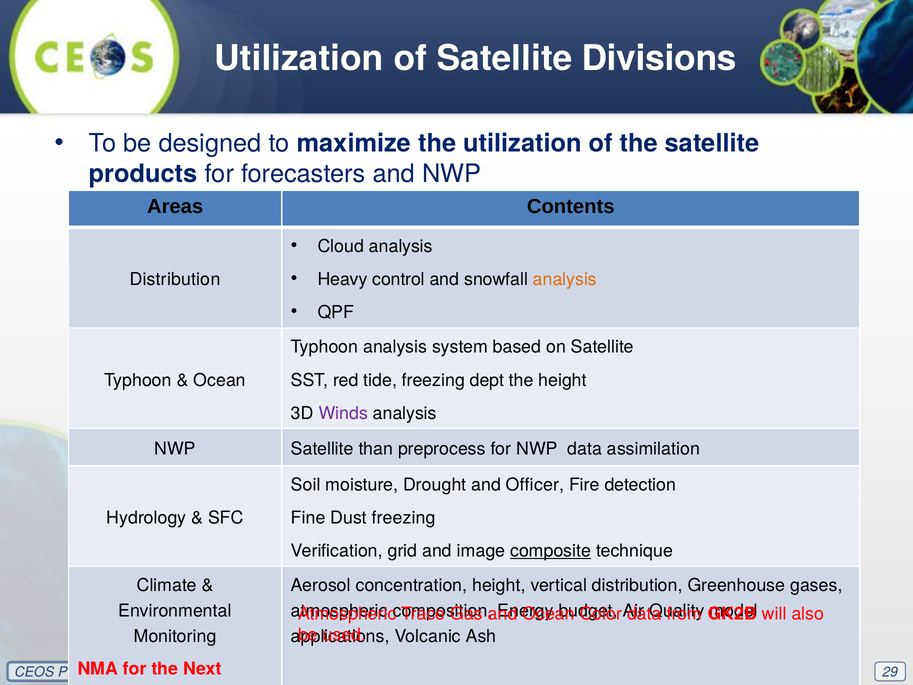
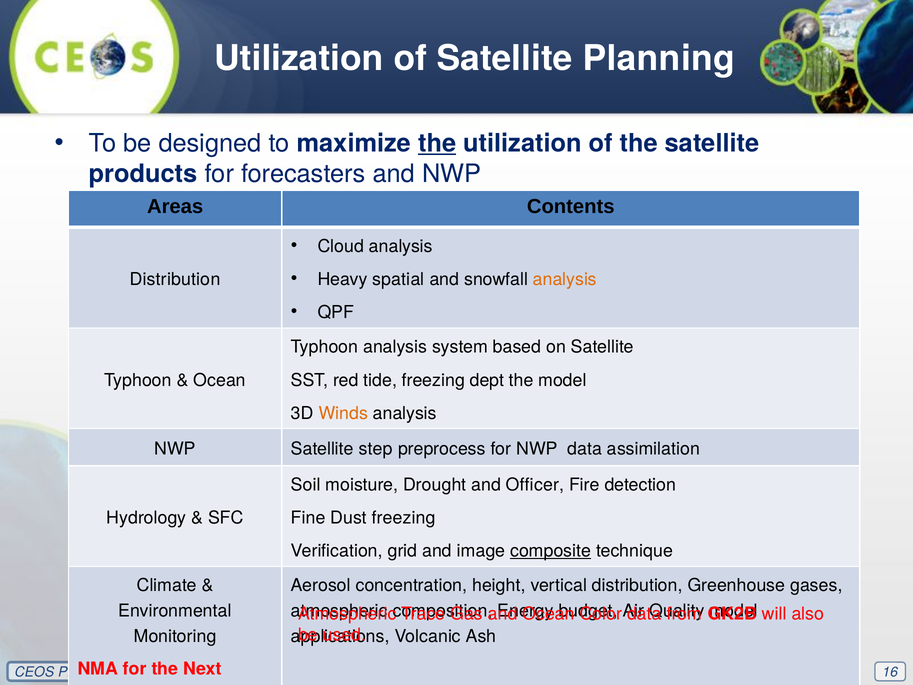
Divisions: Divisions -> Planning (659, 59)
the underline: none -> present (437, 143)
control: control -> spatial (398, 279)
the height: height -> model (562, 380)
Winds colour: purple -> orange (343, 413)
than: than -> step (376, 449)
29: 29 -> 16 (890, 672)
